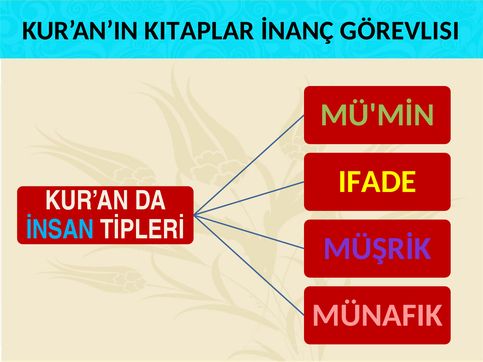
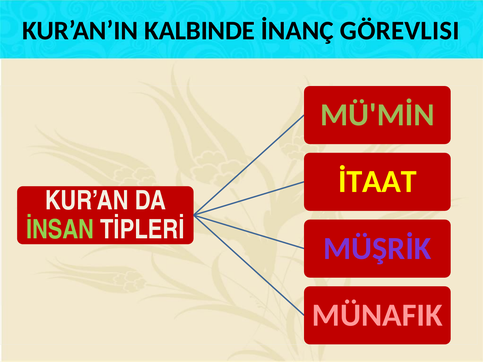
KITAPLAR: KITAPLAR -> KALBINDE (200, 31)
IFADE: IFADE -> İTAAT (377, 182)
İNSAN colour: light blue -> light green (60, 230)
